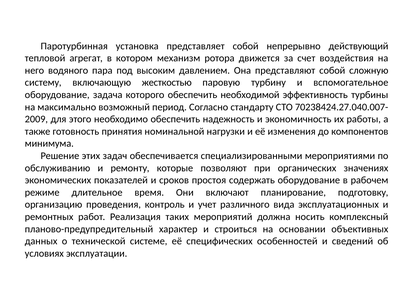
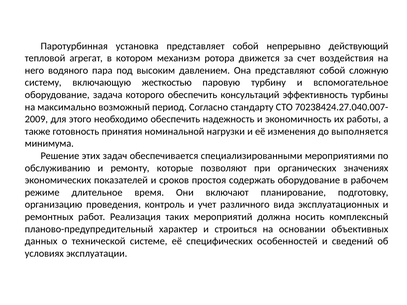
необходимой: необходимой -> консультаций (250, 95)
компонентов: компонентов -> выполняется (360, 132)
